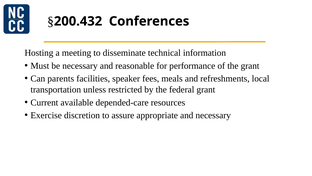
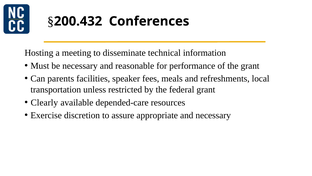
Current: Current -> Clearly (44, 102)
